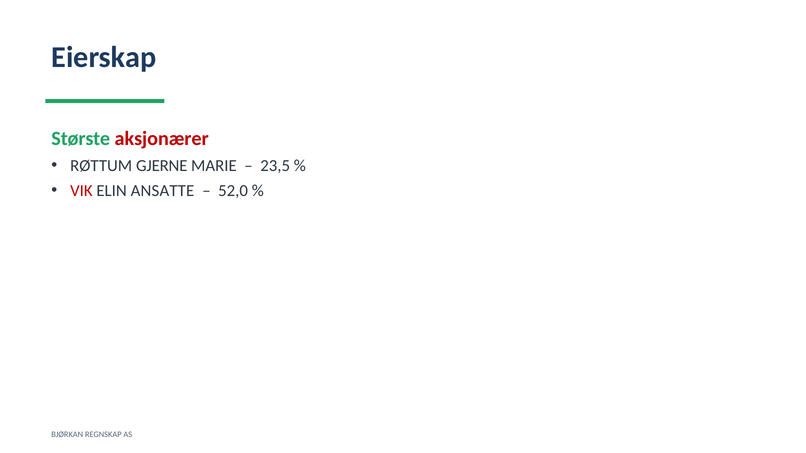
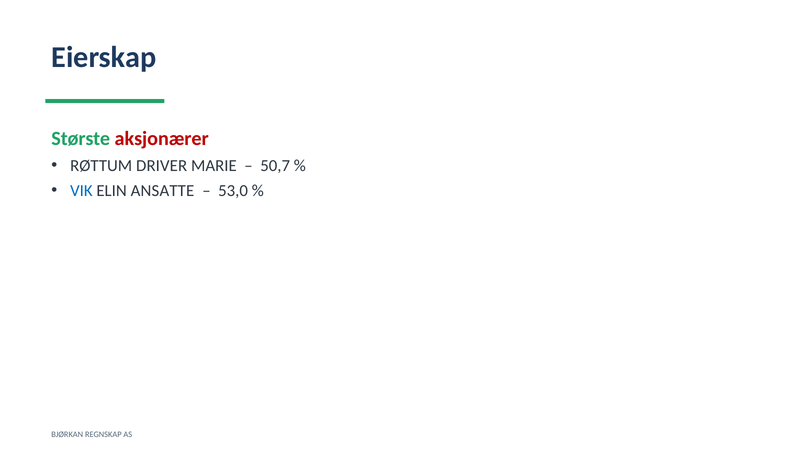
GJERNE: GJERNE -> DRIVER (162, 166)
23,5: 23,5 -> 50,7 (275, 166)
VIK colour: red -> blue (81, 191)
52,0: 52,0 -> 53,0 (233, 191)
